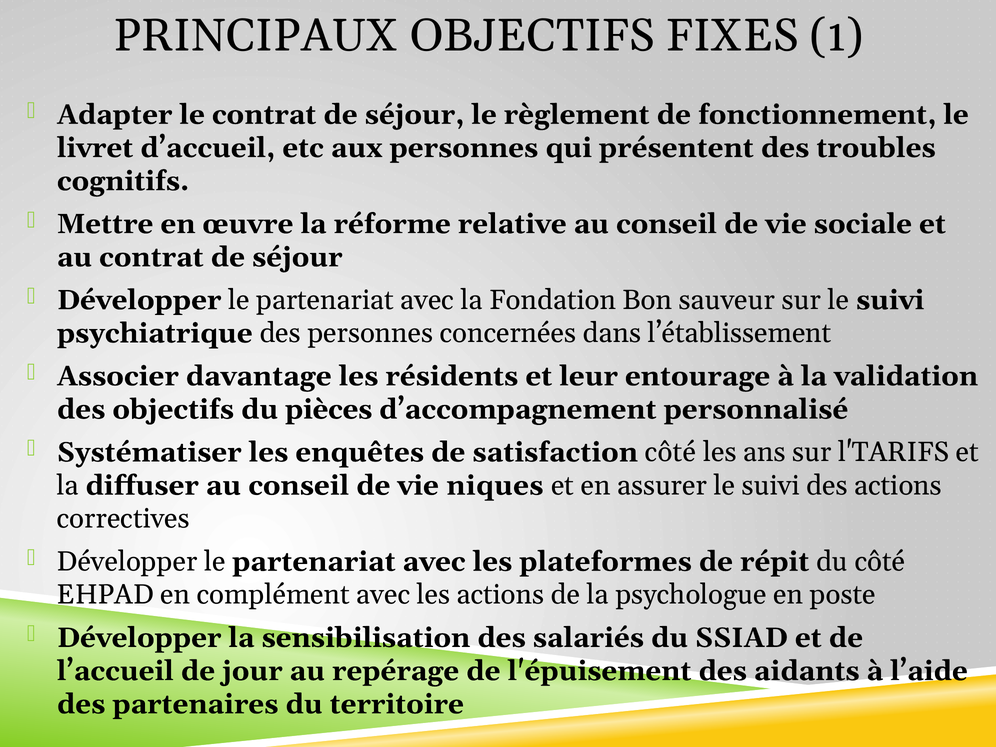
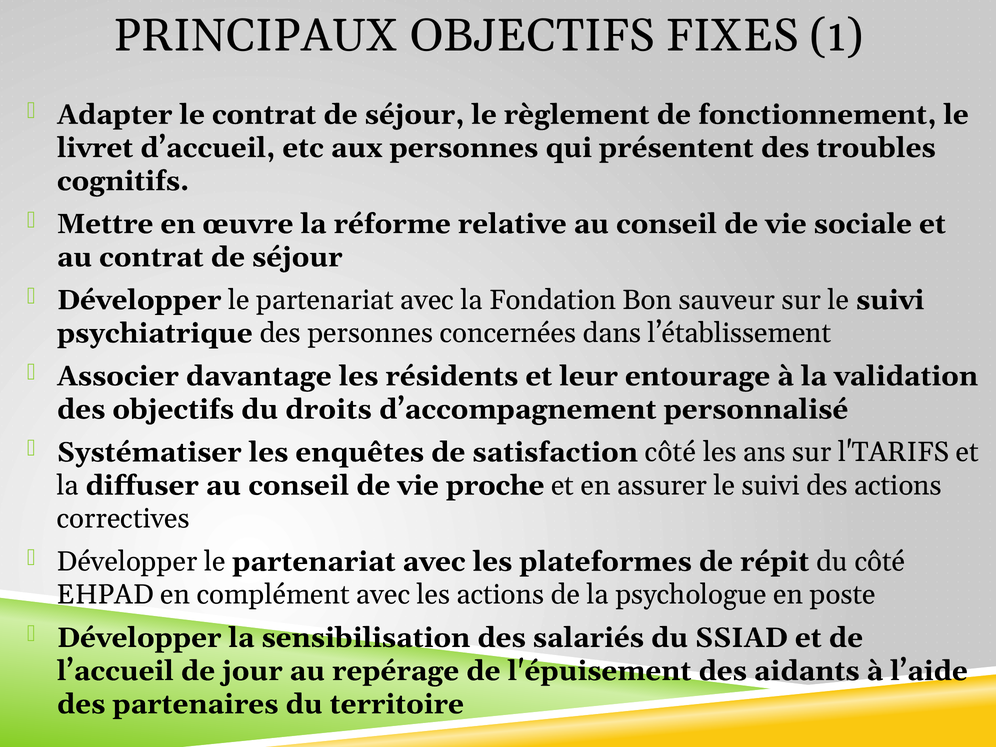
pièces: pièces -> droits (328, 409)
niques: niques -> proche (495, 486)
